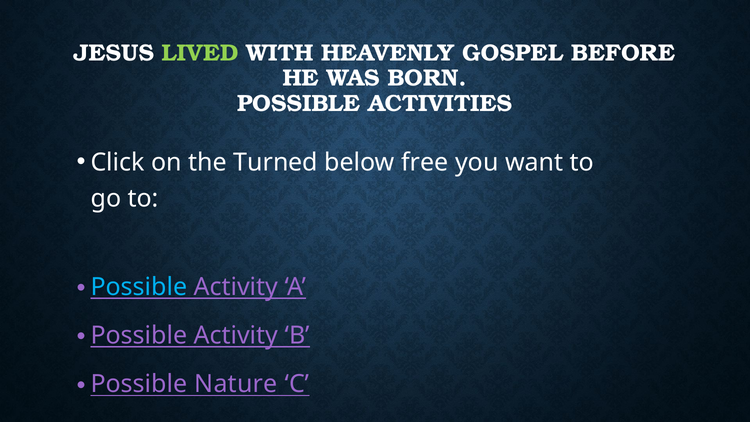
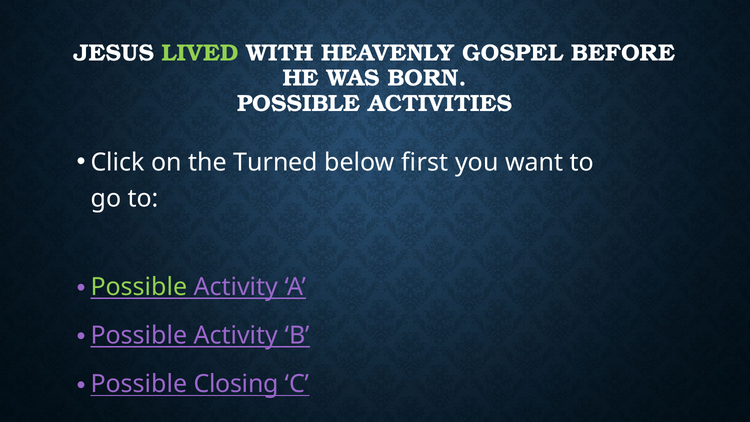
free: free -> first (425, 162)
Possible colour: light blue -> light green (139, 287)
Nature: Nature -> Closing (236, 384)
